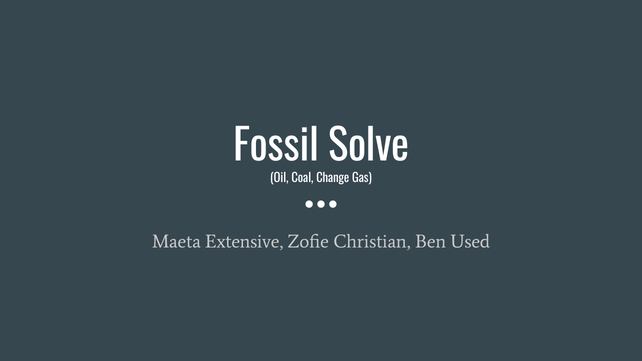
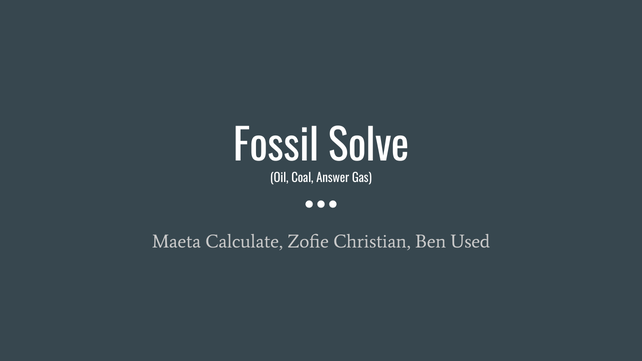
Change: Change -> Answer (333, 178)
Extensive: Extensive -> Calculate (244, 242)
